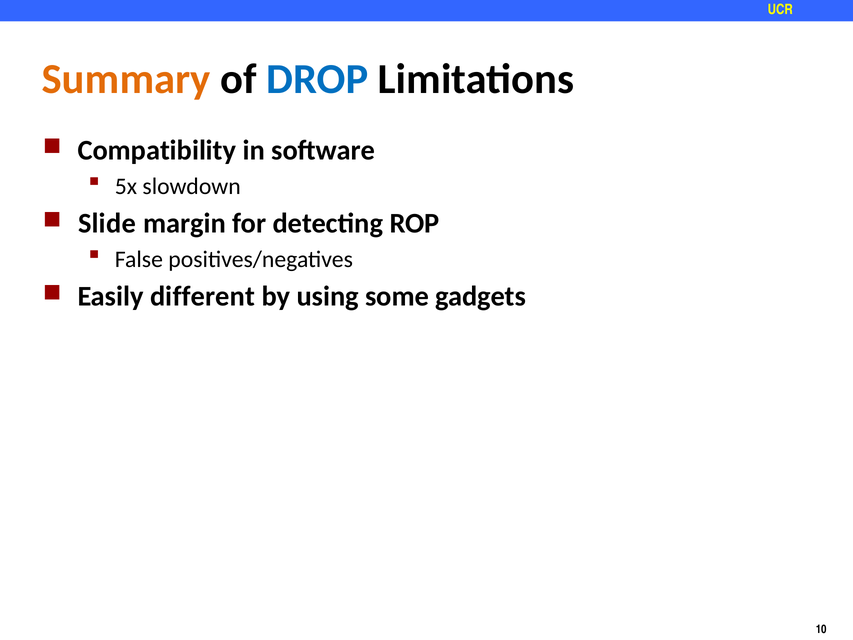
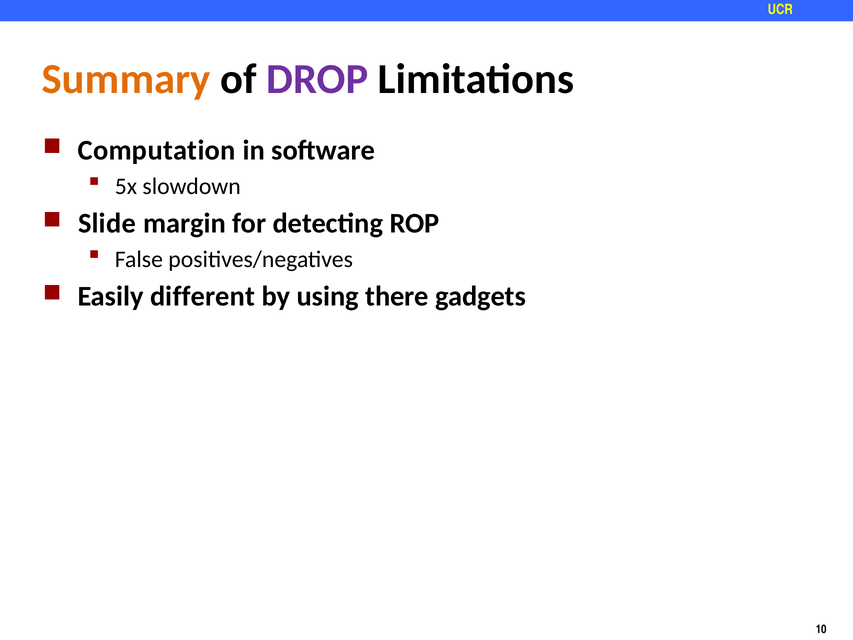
DROP colour: blue -> purple (317, 79)
Compatibility: Compatibility -> Computation (157, 150)
some: some -> there (397, 296)
